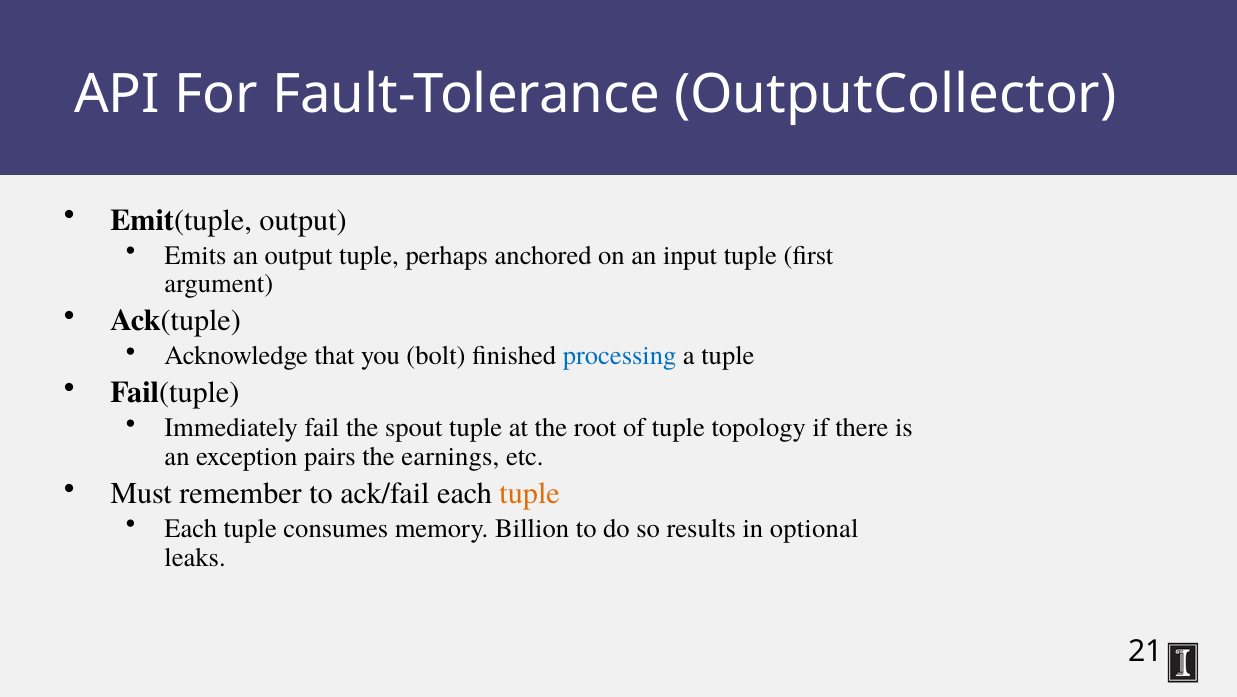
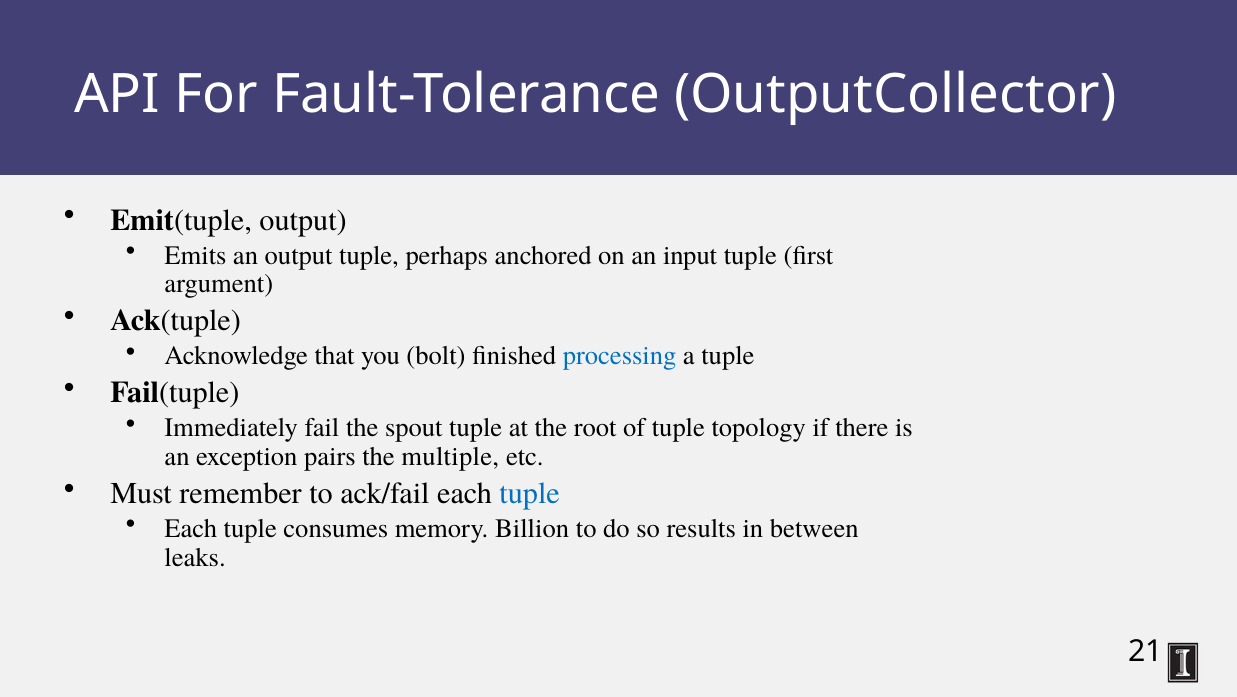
earnings: earnings -> multiple (450, 457)
tuple colour: orange -> blue (530, 493)
optional: optional -> between (814, 529)
